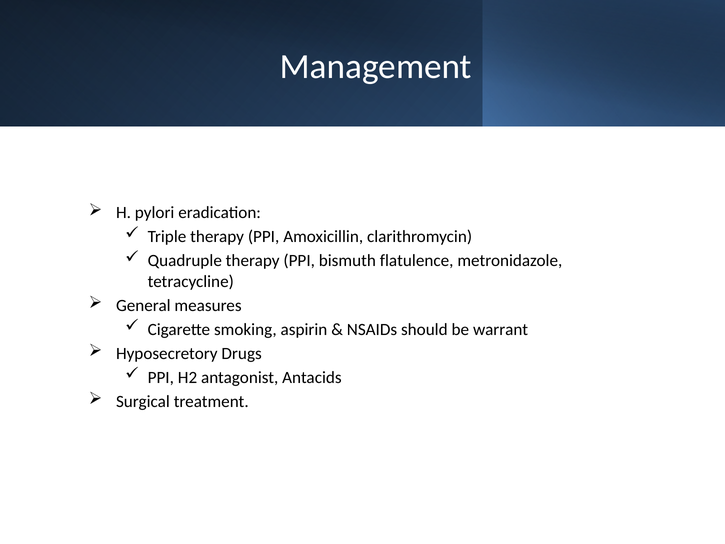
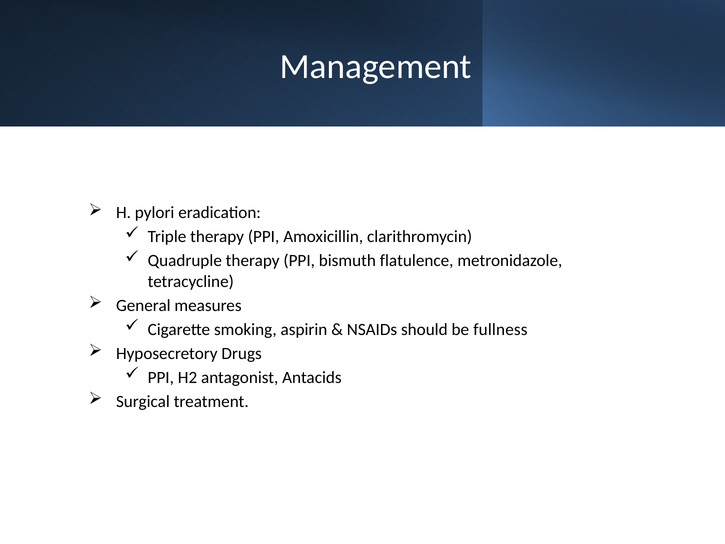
warrant: warrant -> fullness (500, 329)
